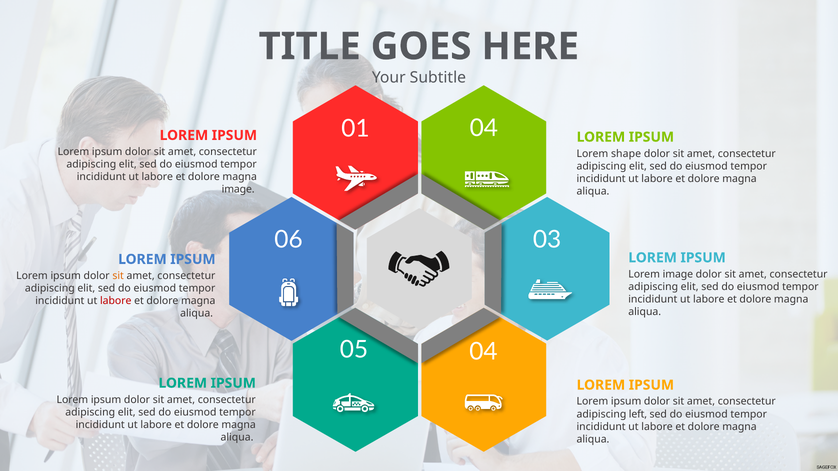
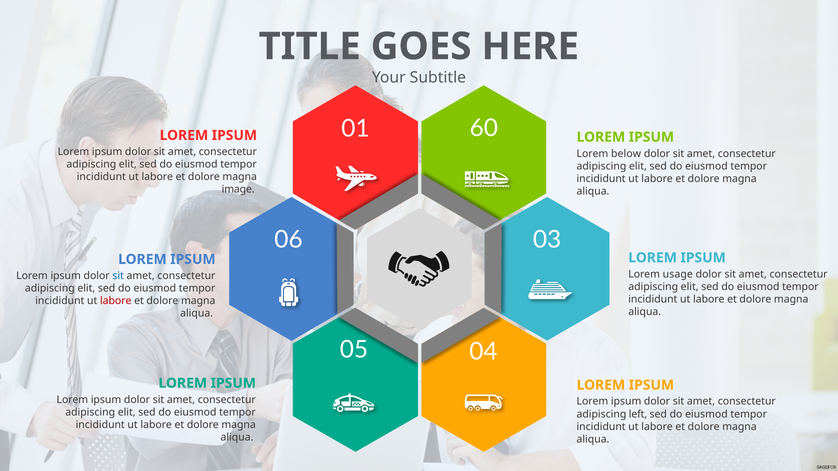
01 04: 04 -> 60 (484, 128)
shape: shape -> below (626, 154)
Lorem image: image -> usage (678, 274)
sit colour: orange -> blue (118, 276)
